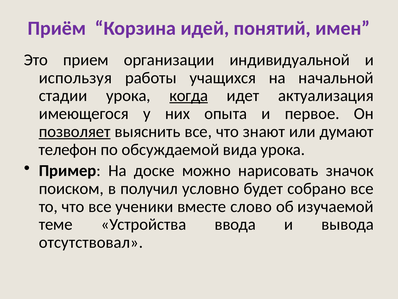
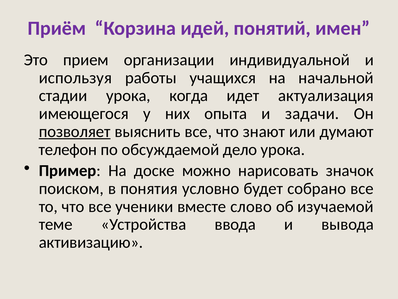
когда underline: present -> none (189, 96)
первое: первое -> задачи (312, 113)
вида: вида -> дело (240, 149)
получил: получил -> понятия (149, 188)
отсутствовал: отсутствовал -> активизацию (91, 242)
